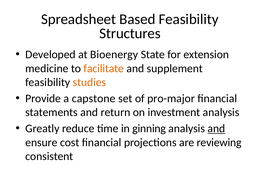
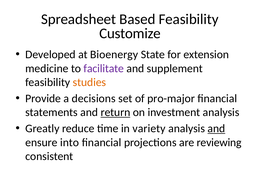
Structures: Structures -> Customize (130, 33)
facilitate colour: orange -> purple (104, 68)
capstone: capstone -> decisions (94, 98)
return underline: none -> present (115, 112)
ginning: ginning -> variety (149, 129)
cost: cost -> into (70, 142)
